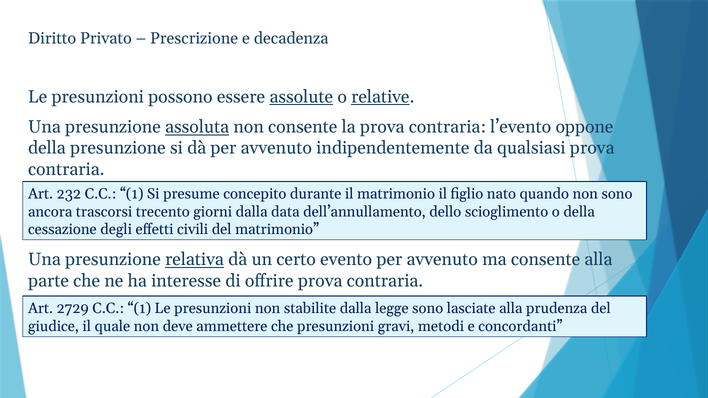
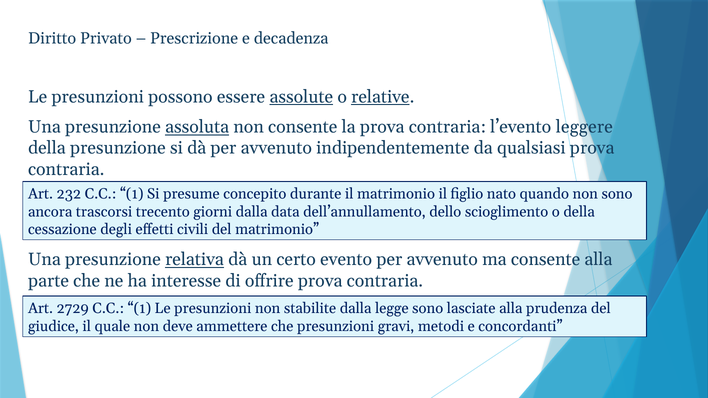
oppone: oppone -> leggere (584, 127)
